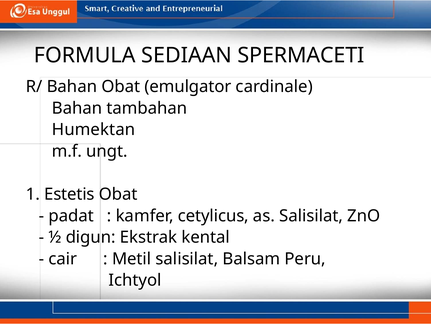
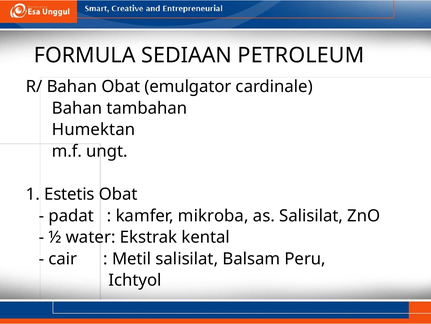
SPERMACETI: SPERMACETI -> PETROLEUM (301, 55)
cetylicus: cetylicus -> mikroba (213, 215)
digun: digun -> water (91, 237)
